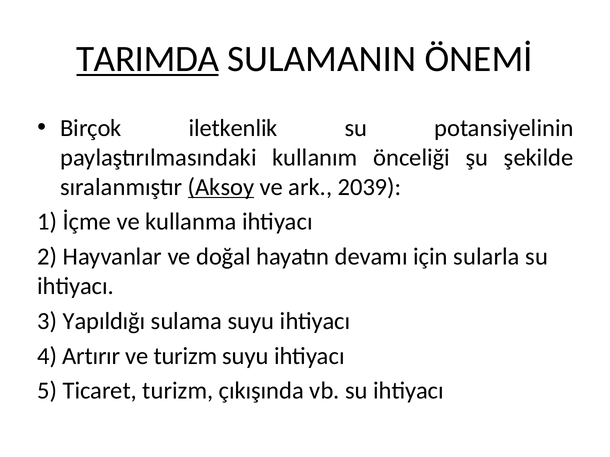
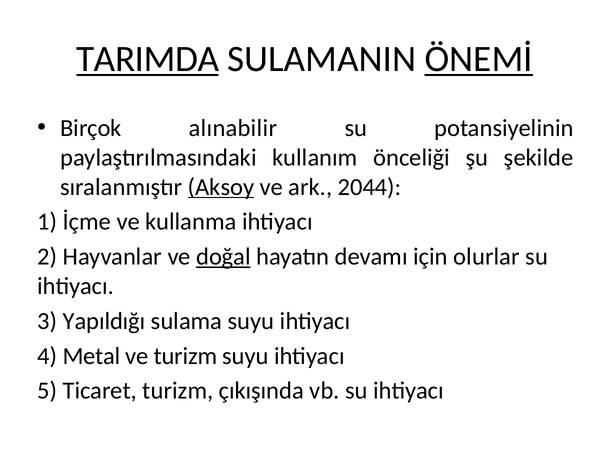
ÖNEMİ underline: none -> present (479, 59)
iletkenlik: iletkenlik -> alınabilir (233, 128)
2039: 2039 -> 2044 (370, 187)
doğal underline: none -> present (223, 257)
sularla: sularla -> olurlar (487, 257)
Artırır: Artırır -> Metal (91, 356)
